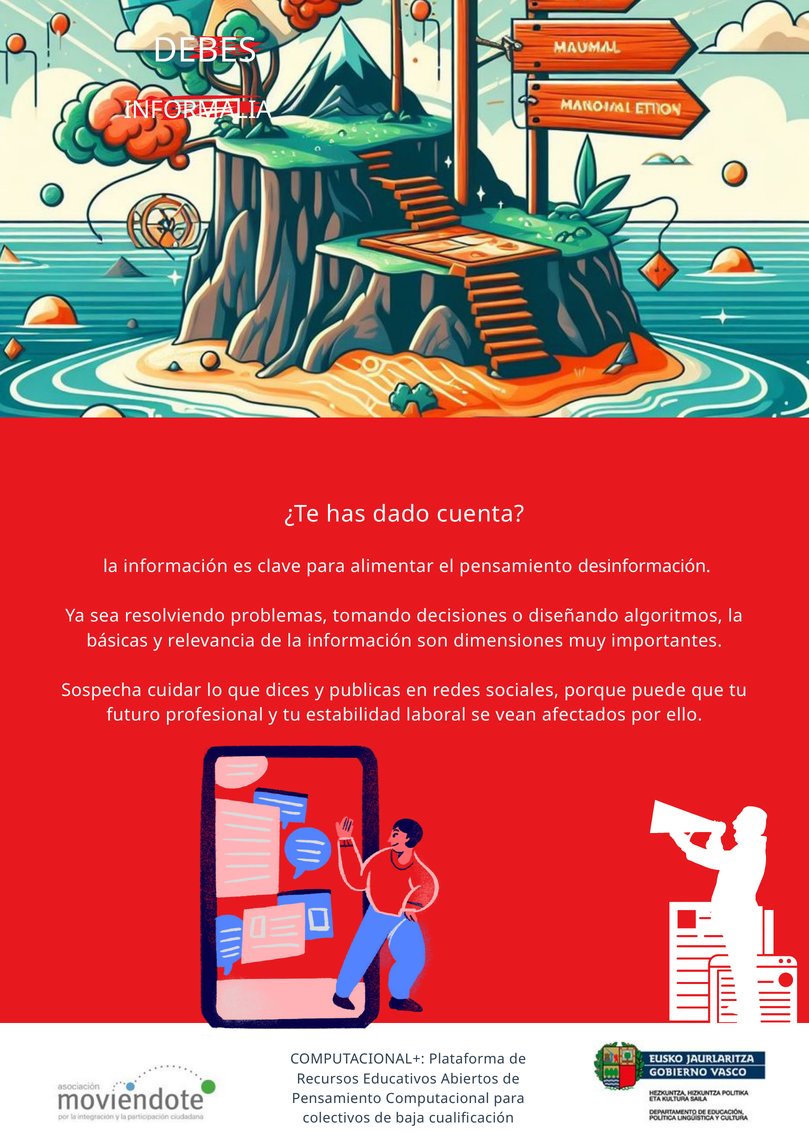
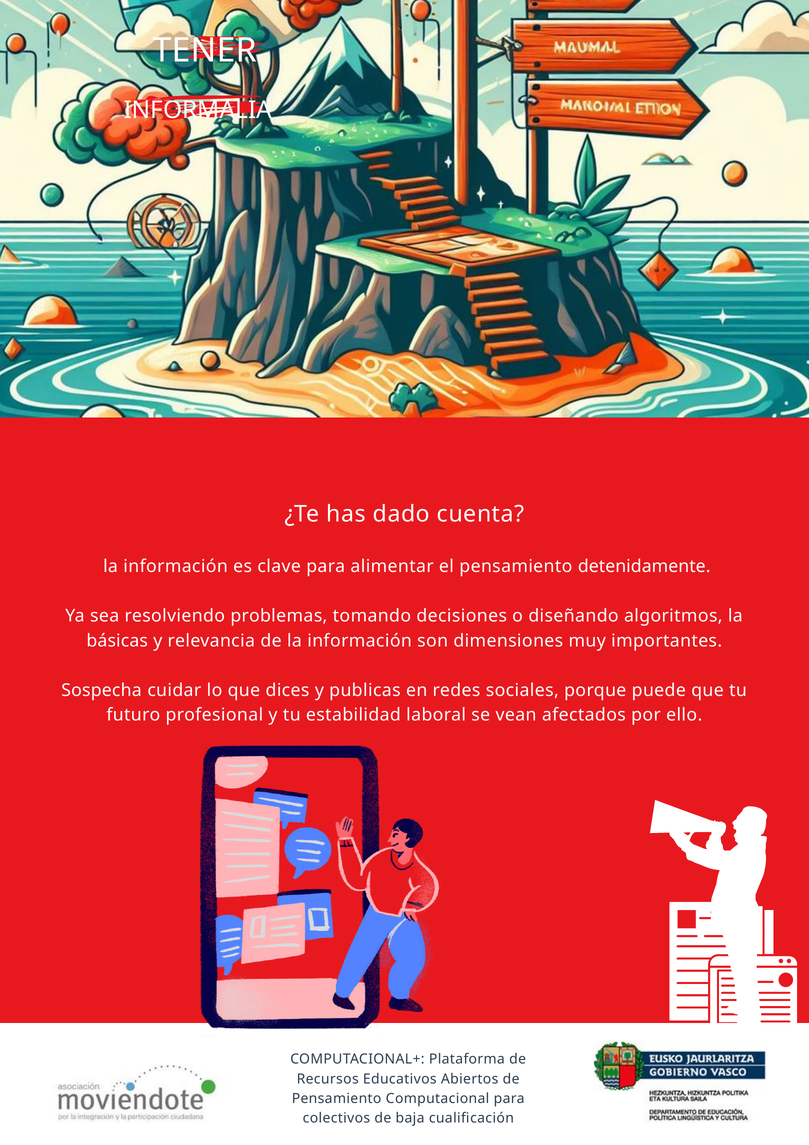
DEBES: DEBES -> TENER (205, 50)
desinformación: desinformación -> detenidamente (644, 566)
